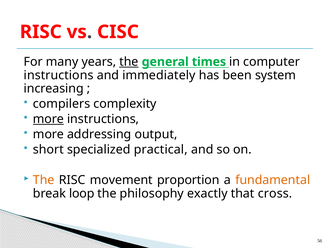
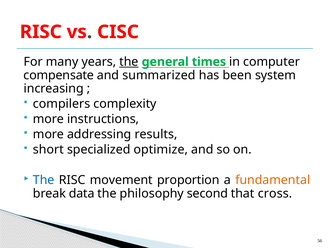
instructions: instructions -> compensate (59, 75)
immediately: immediately -> summarized (159, 75)
more underline: present -> none (48, 119)
output: output -> results (156, 134)
practical: practical -> optimize (161, 149)
The colour: orange -> blue (44, 180)
loop: loop -> data (82, 193)
exactly: exactly -> second (207, 193)
